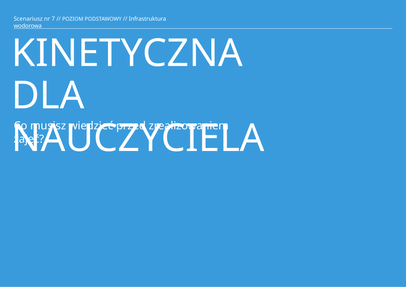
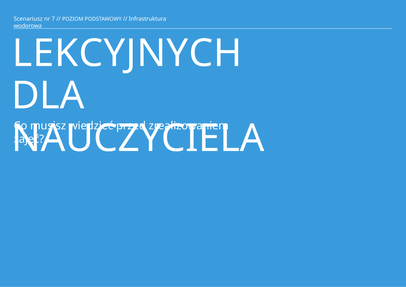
KINETYCZNA: KINETYCZNA -> LEKCYJNYCH (127, 53)
